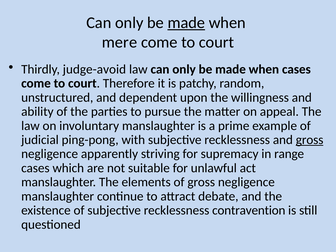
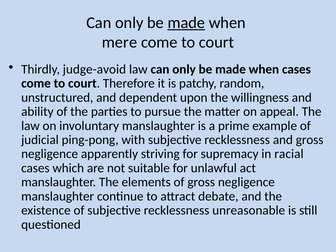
gross underline: present -> none (310, 140)
range: range -> racial (289, 154)
contravention: contravention -> unreasonable (249, 210)
